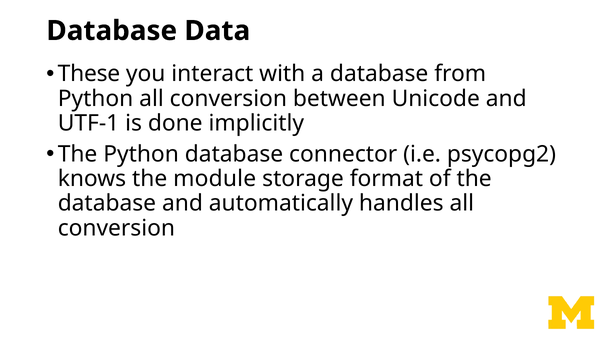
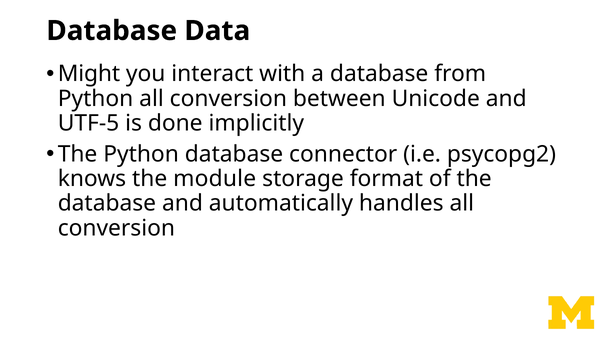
These: These -> Might (89, 74)
UTF-1: UTF-1 -> UTF-5 (89, 123)
